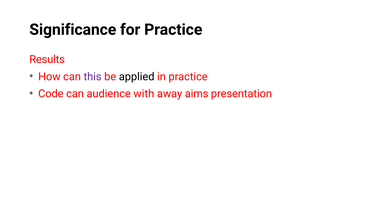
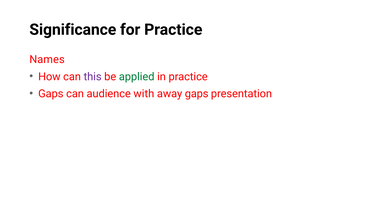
Results: Results -> Names (47, 59)
applied colour: black -> green (137, 76)
Code: Code -> Gaps (51, 94)
away aims: aims -> gaps (197, 94)
